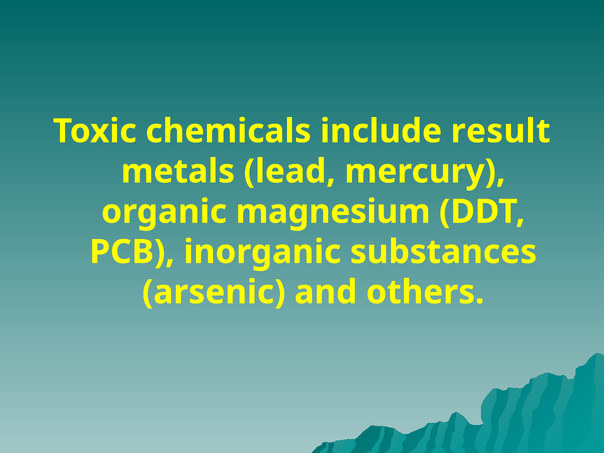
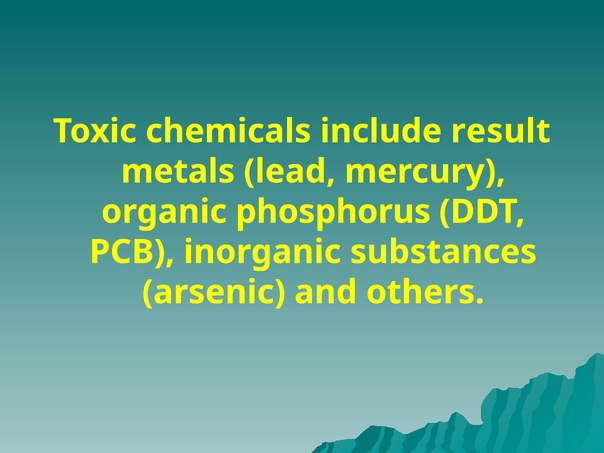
magnesium: magnesium -> phosphorus (333, 212)
